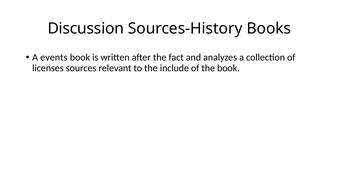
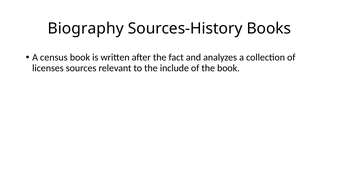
Discussion: Discussion -> Biography (86, 28)
events: events -> census (54, 57)
